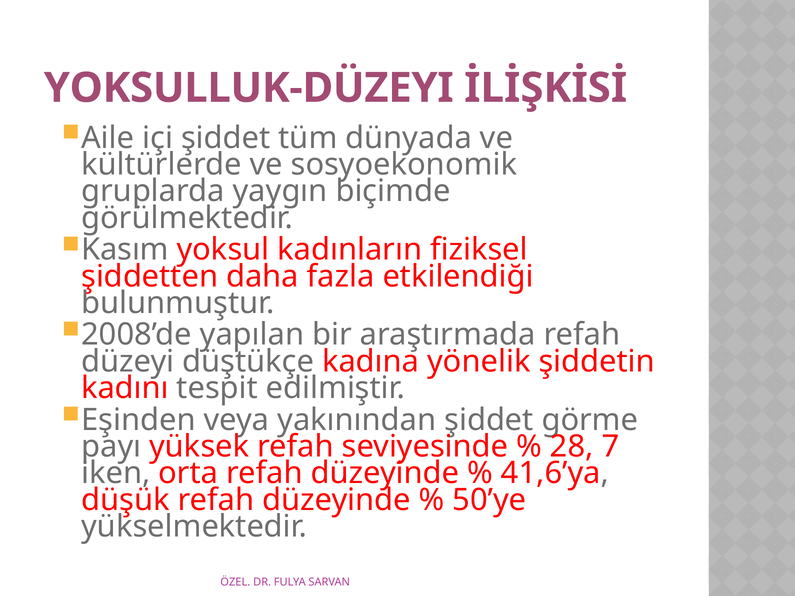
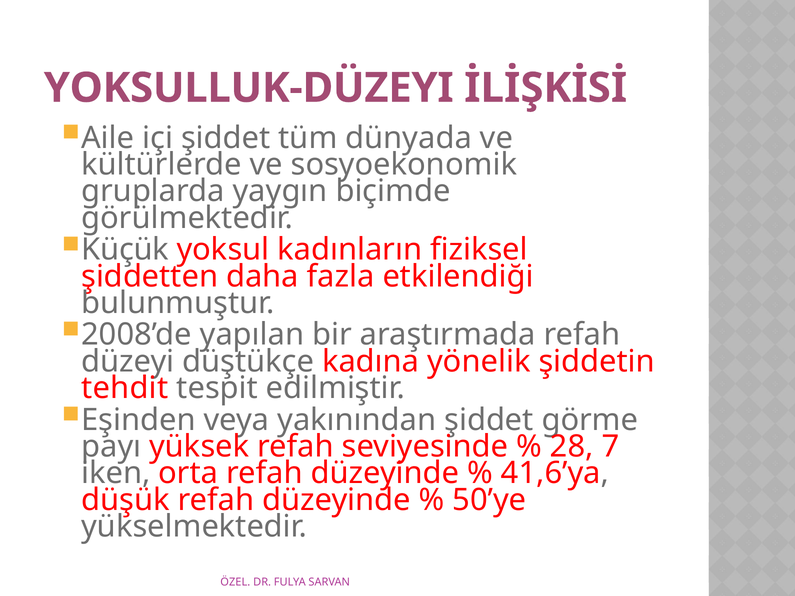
Kasım: Kasım -> Küçük (125, 250)
kadını: kadını -> tehdit (125, 388)
